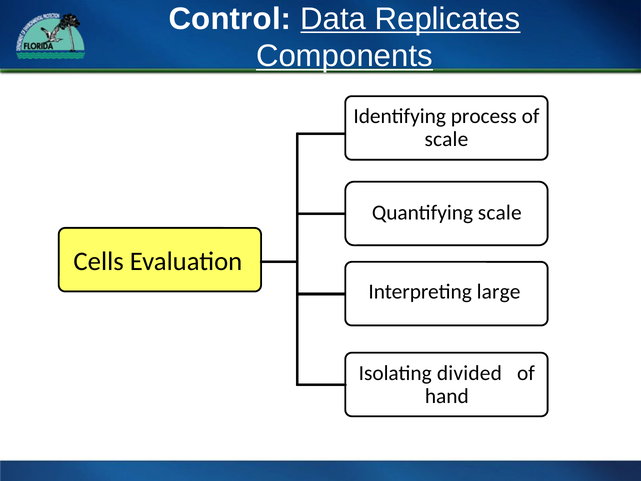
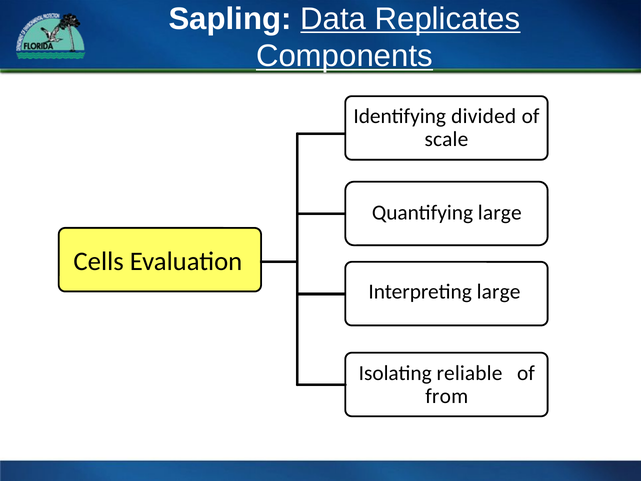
Control: Control -> Sapling (230, 19)
process: process -> divided (484, 116)
Quantifying scale: scale -> large (500, 213)
divided: divided -> reliable (469, 373)
hand: hand -> from (447, 396)
